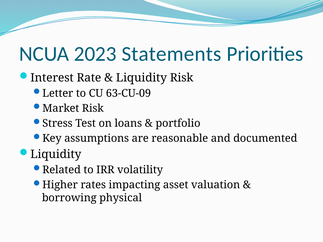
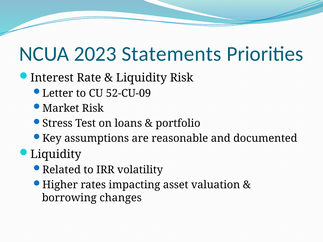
63-CU-09: 63-CU-09 -> 52-CU-09 (128, 93)
physical: physical -> changes (121, 198)
